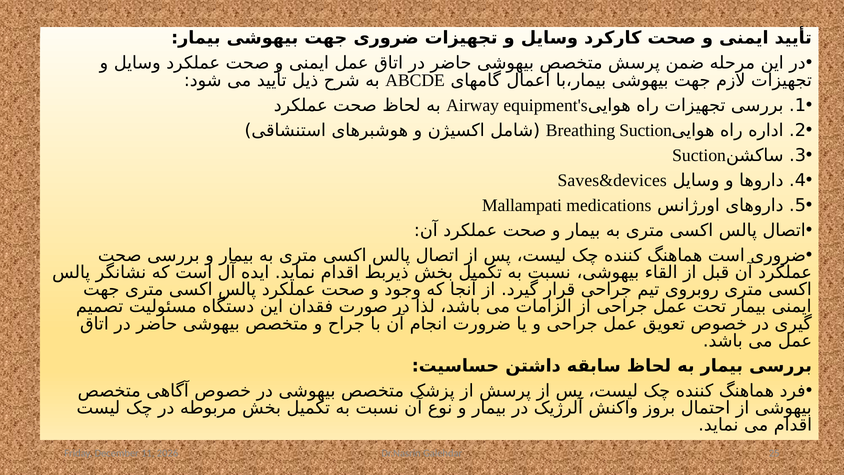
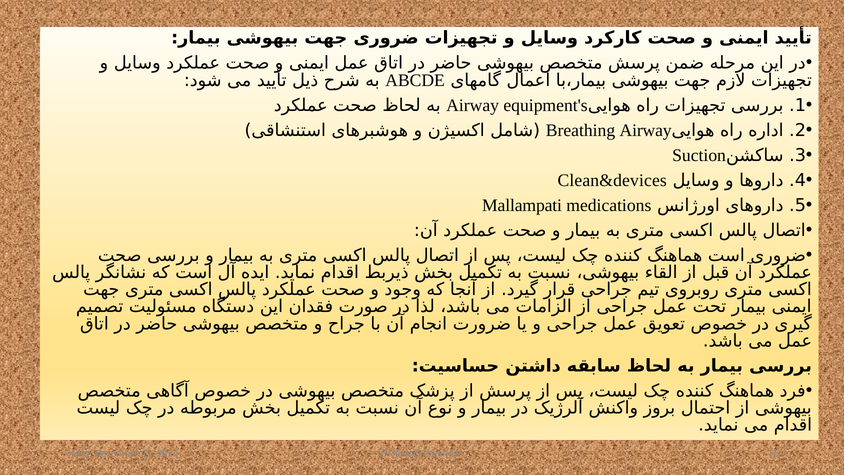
Suction: Suction -> Airway (646, 130)
Saves&devices: Saves&devices -> Clean&devices (612, 180)
